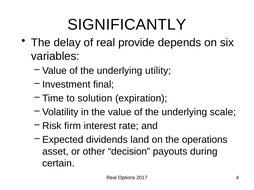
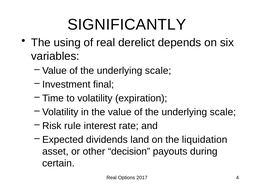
delay: delay -> using (67, 43)
provide: provide -> derelict (137, 43)
utility: utility -> scale (158, 71)
to solution: solution -> volatility (95, 99)
firm: firm -> rule (73, 126)
operations: operations -> liquidation (205, 140)
